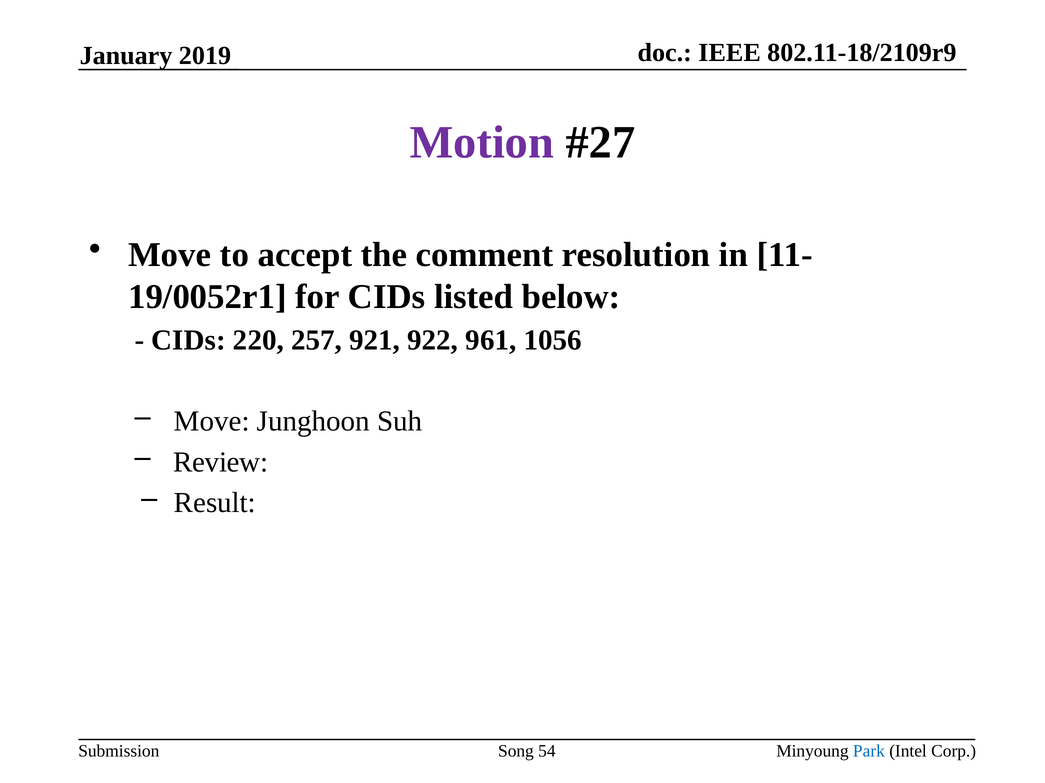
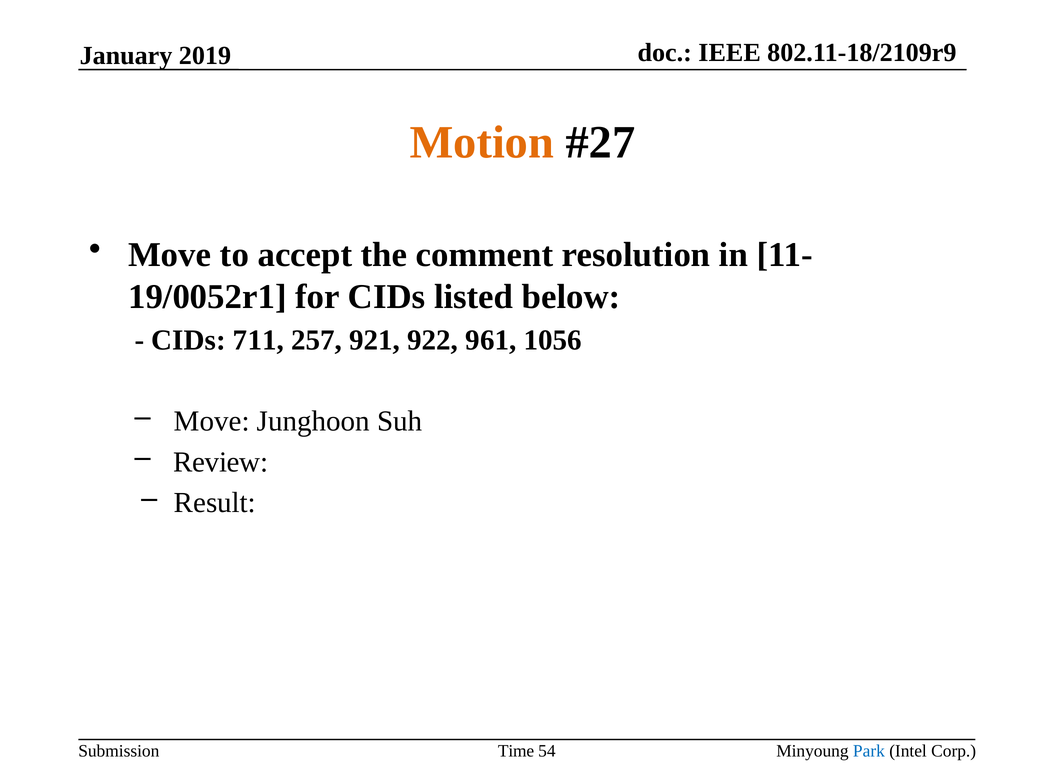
Motion colour: purple -> orange (482, 143)
220: 220 -> 711 (258, 341)
Song: Song -> Time (516, 752)
